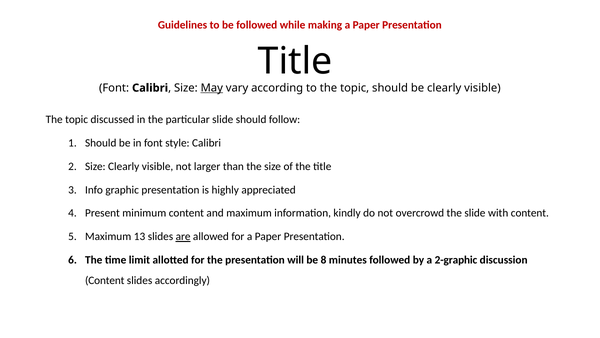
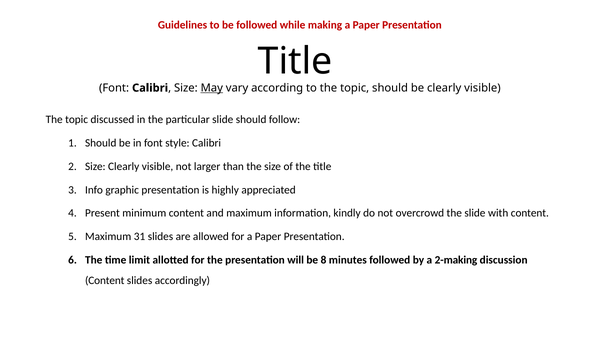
13: 13 -> 31 (140, 236)
are underline: present -> none (183, 236)
2-graphic: 2-graphic -> 2-making (456, 260)
